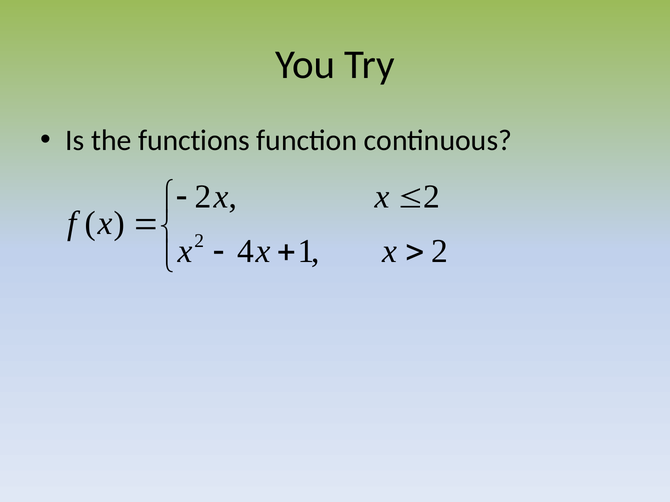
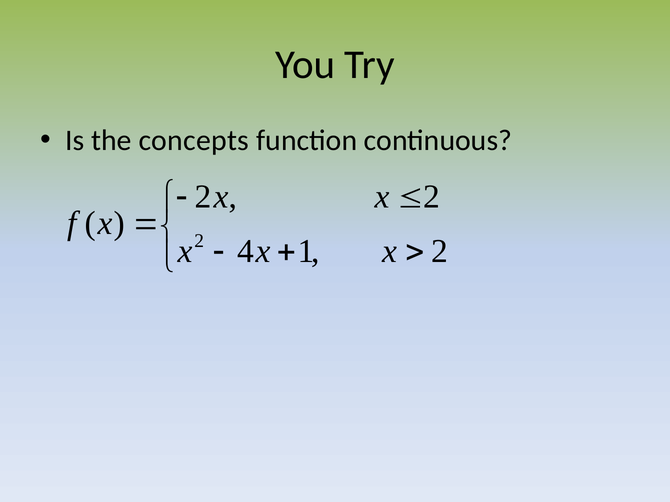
functions: functions -> concepts (194, 141)
